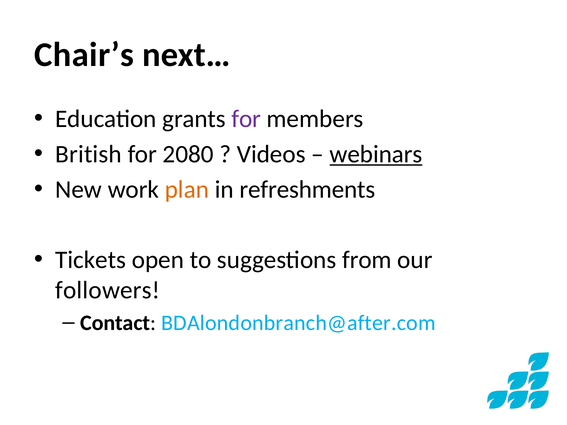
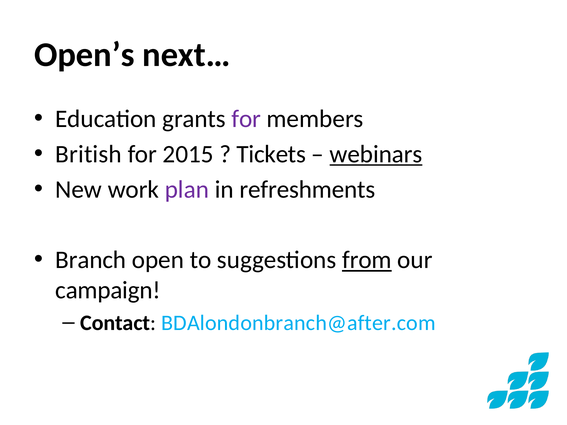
Chair’s: Chair’s -> Open’s (84, 55)
2080: 2080 -> 2015 (188, 154)
Videos: Videos -> Tickets (271, 154)
plan colour: orange -> purple (187, 190)
Tickets: Tickets -> Branch (91, 260)
from underline: none -> present (367, 260)
followers: followers -> campaign (108, 290)
